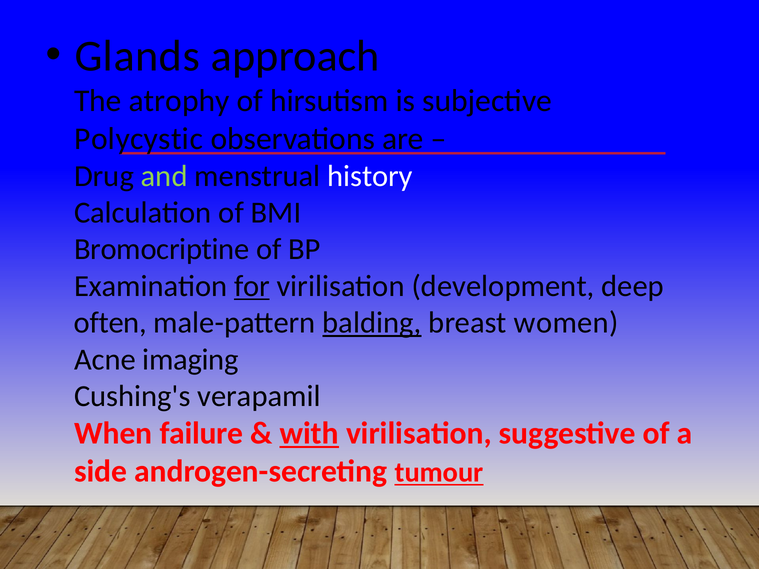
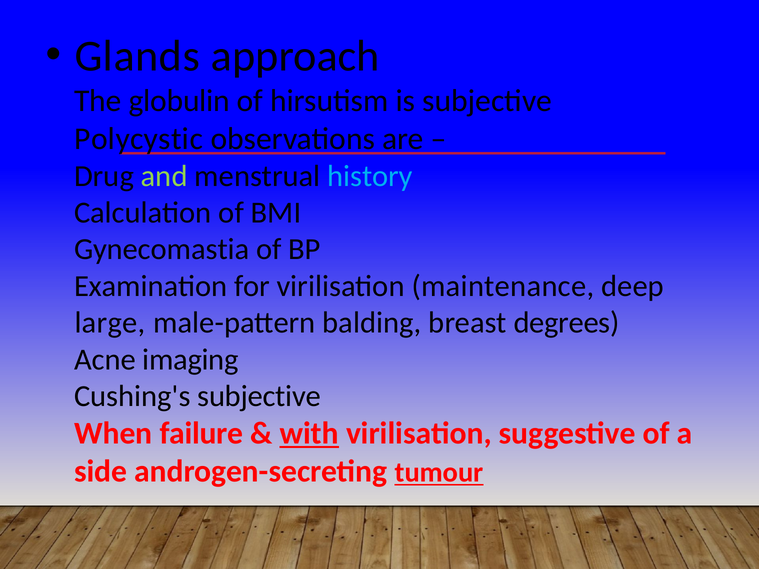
atrophy: atrophy -> globulin (179, 101)
history colour: white -> light blue (370, 176)
Bromocriptine: Bromocriptine -> Gynecomastia (162, 249)
for underline: present -> none (252, 286)
development: development -> maintenance (503, 286)
often: often -> large (110, 323)
balding underline: present -> none (372, 323)
women: women -> degrees (566, 323)
Cushing's verapamil: verapamil -> subjective (259, 396)
